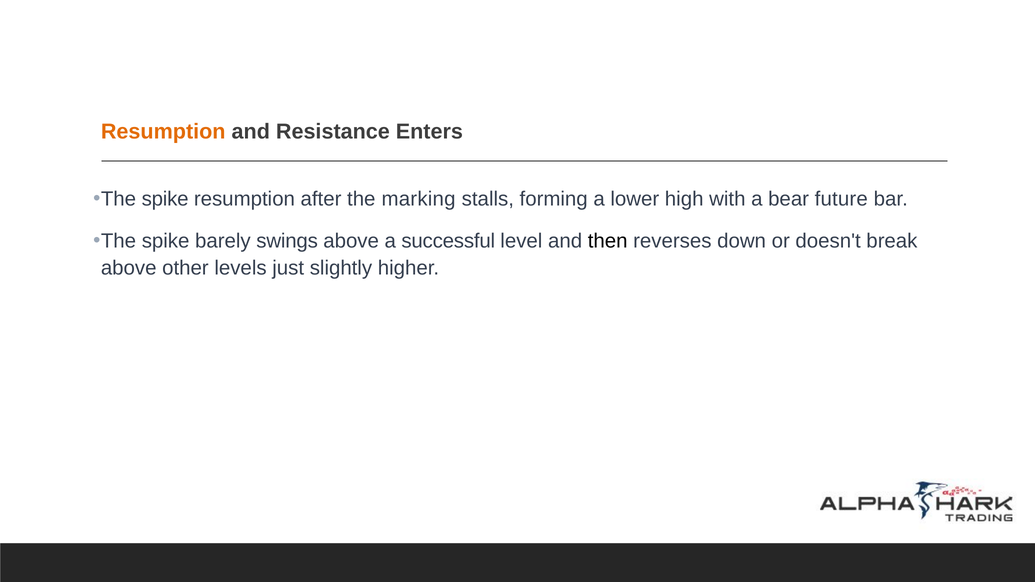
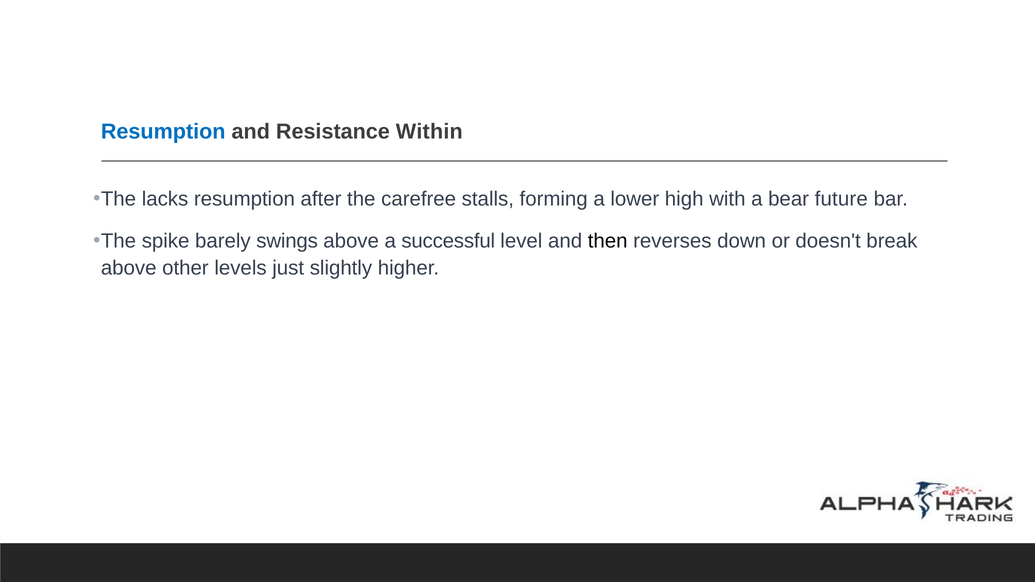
Resumption colour: orange -> blue (163, 132)
Enters: Enters -> Within (429, 132)
spike: spike -> lacks (165, 199)
marking: marking -> carefree (419, 199)
